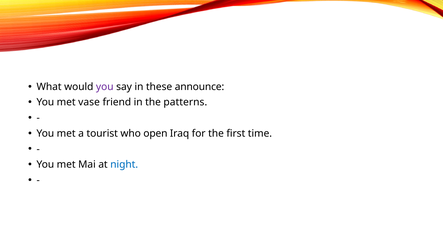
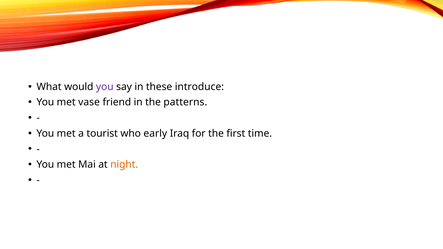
announce: announce -> introduce (199, 87)
open: open -> early (155, 134)
night colour: blue -> orange (124, 165)
